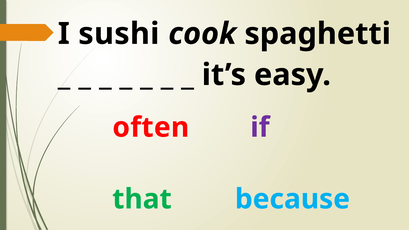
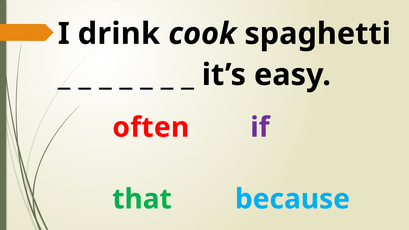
sushi: sushi -> drink (119, 34)
